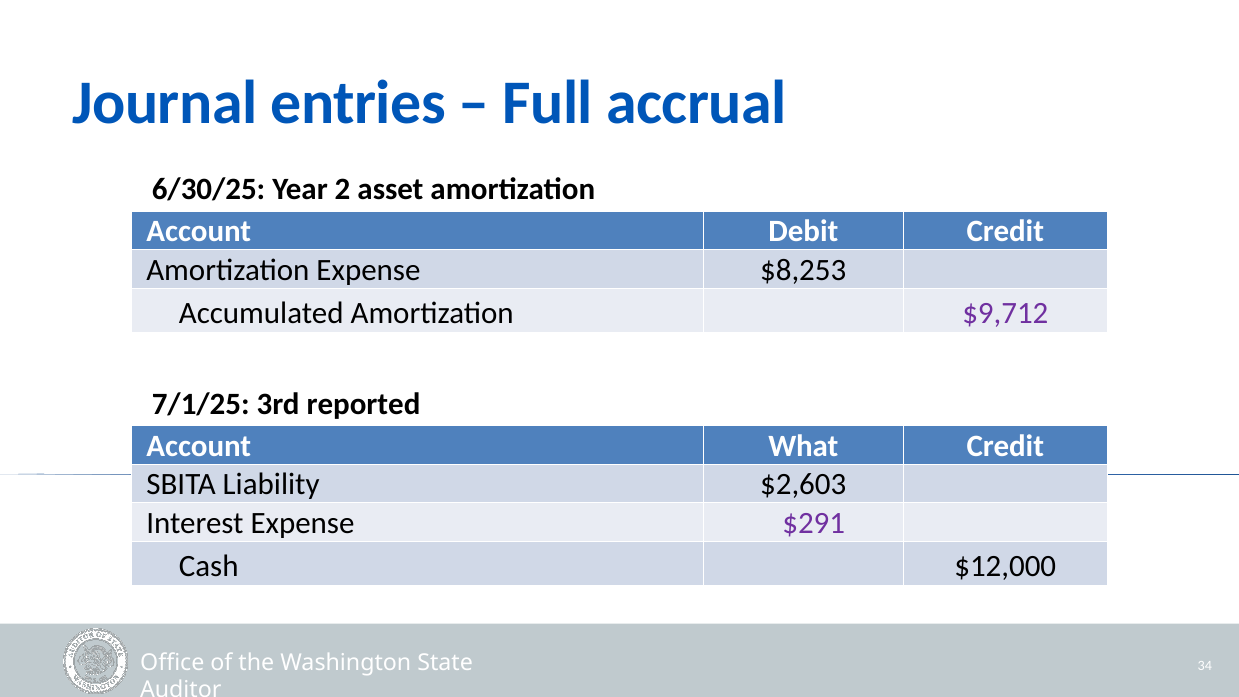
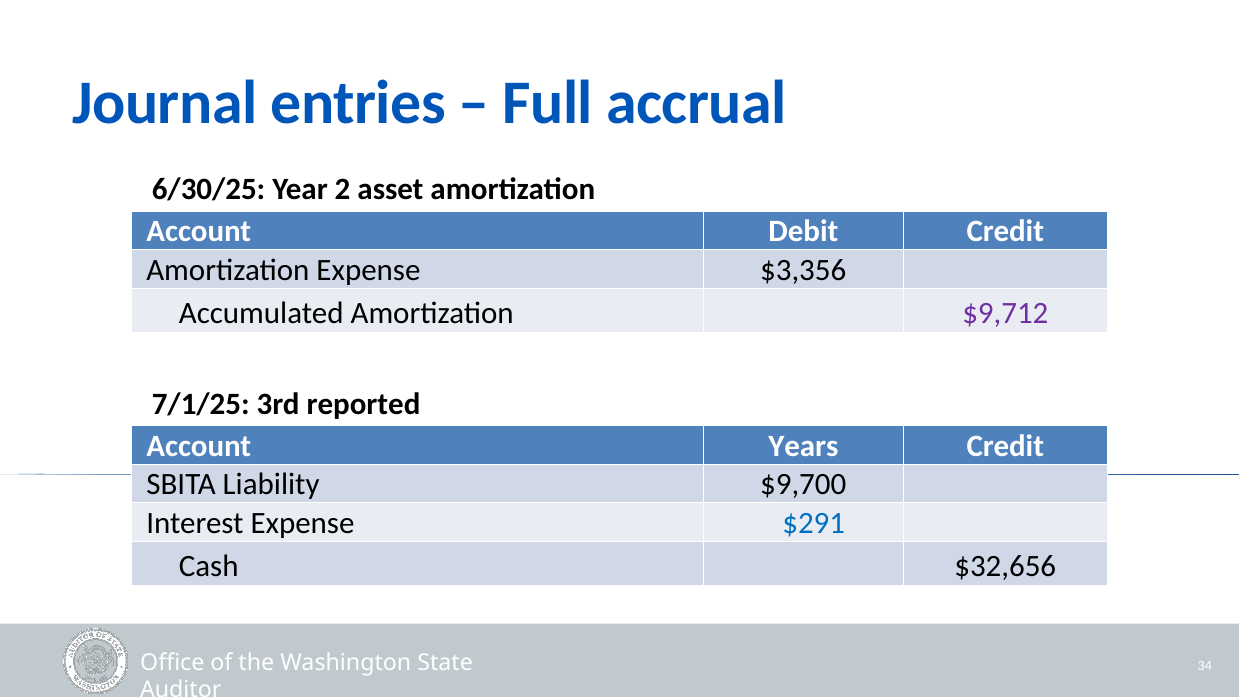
$8,253: $8,253 -> $3,356 (803, 270)
What: What -> Years (803, 446)
$2,603: $2,603 -> $9,700 (803, 484)
$291 colour: purple -> blue (814, 523)
$12,000: $12,000 -> $32,656 (1005, 567)
